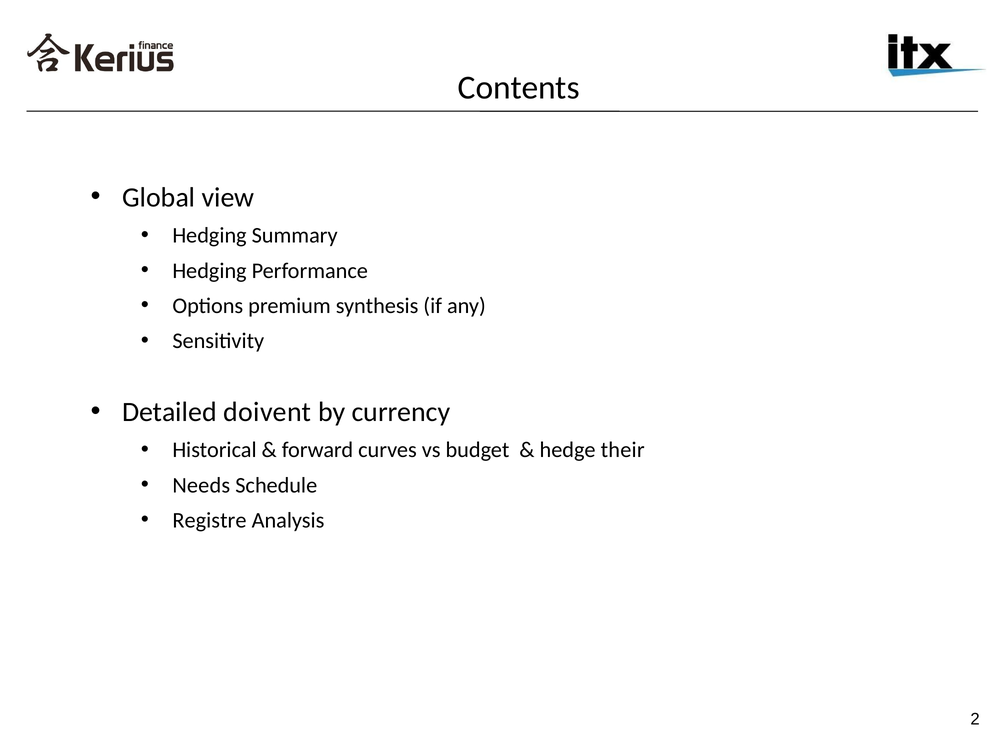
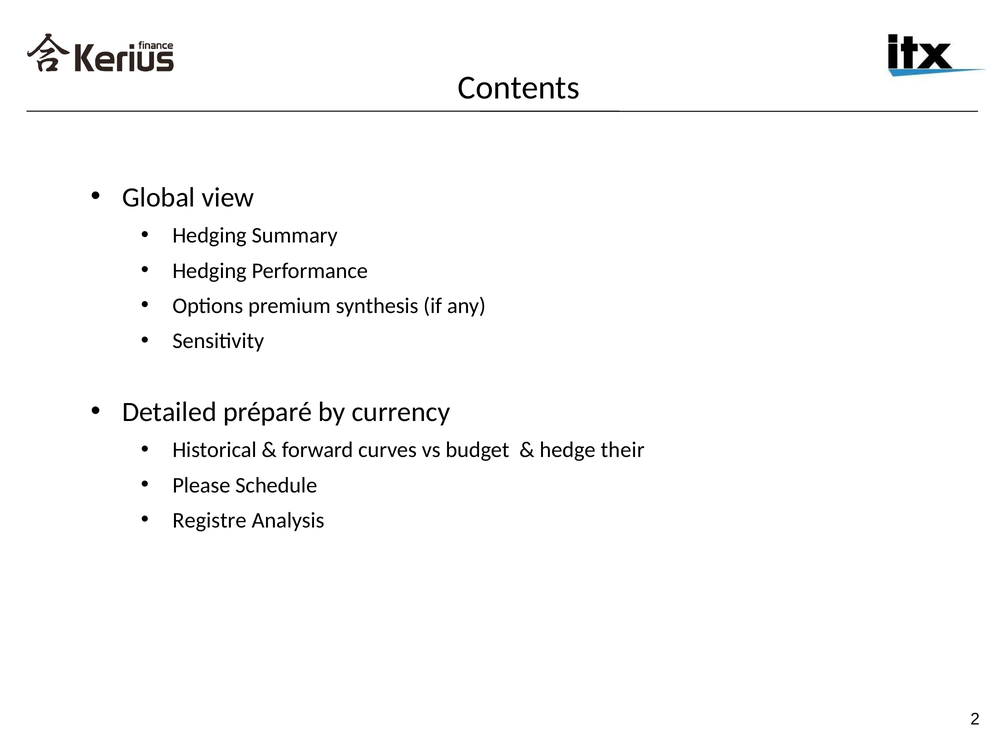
doivent: doivent -> préparé (268, 412)
Needs: Needs -> Please (201, 485)
